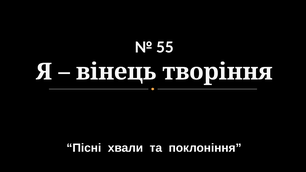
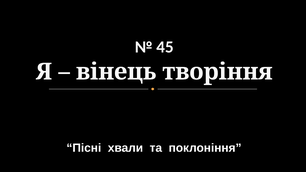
55: 55 -> 45 (165, 47)
